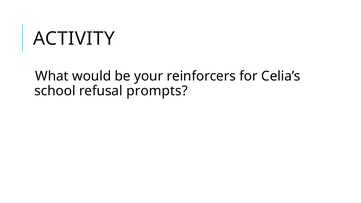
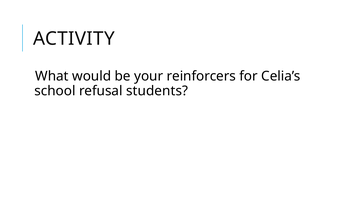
prompts: prompts -> students (157, 91)
